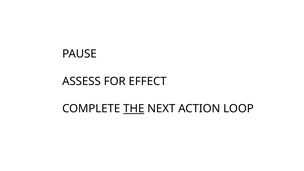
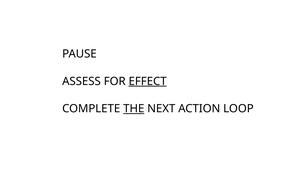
EFFECT underline: none -> present (148, 81)
